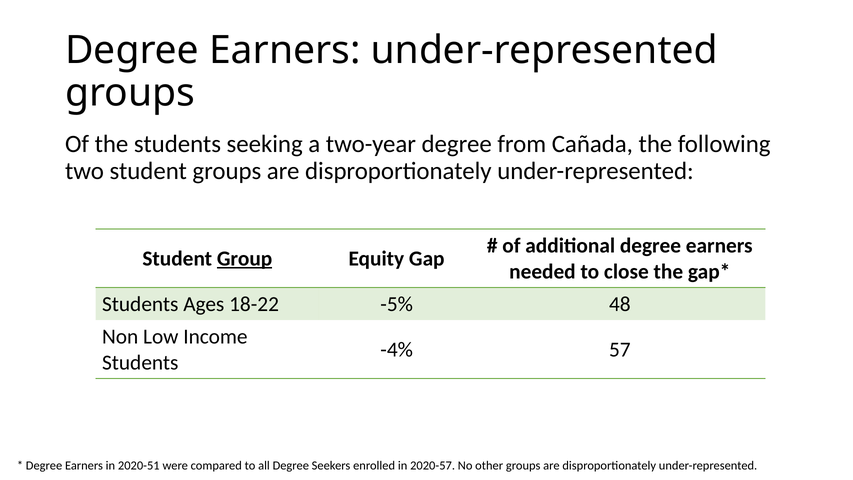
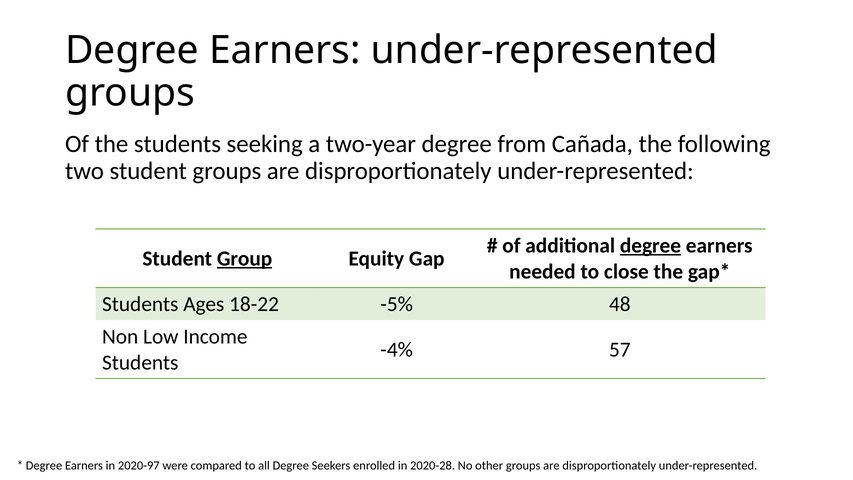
degree underline: none -> present (650, 245)
2020-51: 2020-51 -> 2020-97 (139, 465)
2020-57: 2020-57 -> 2020-28 (433, 465)
